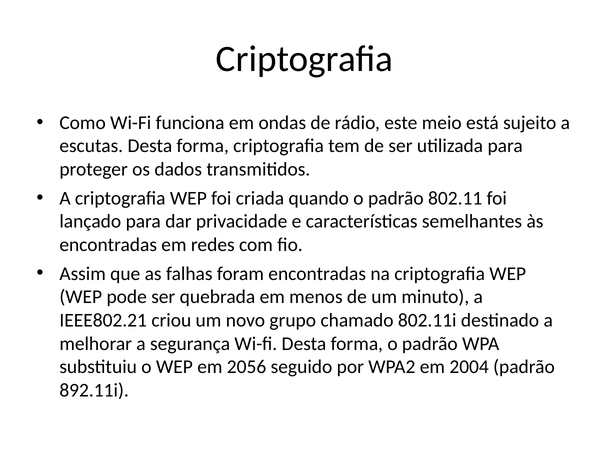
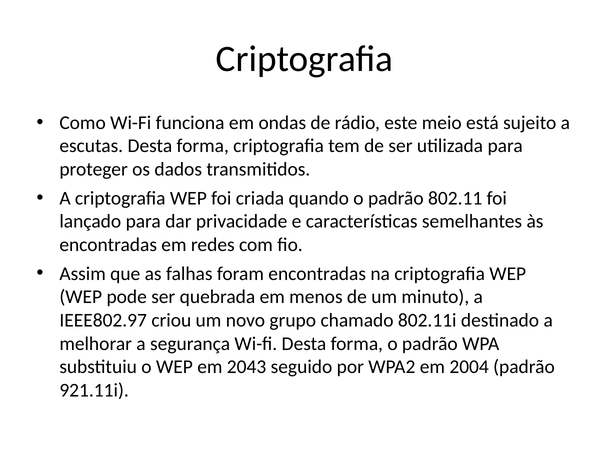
IEEE802.21: IEEE802.21 -> IEEE802.97 (103, 320)
2056: 2056 -> 2043 (247, 367)
892.11i: 892.11i -> 921.11i (94, 390)
